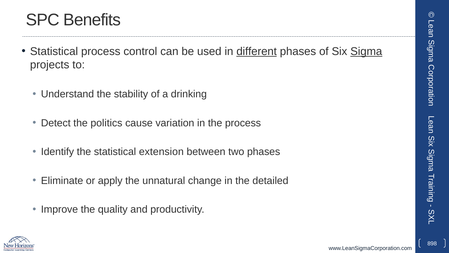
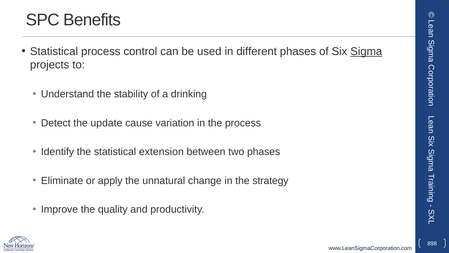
different underline: present -> none (257, 51)
politics: politics -> update (106, 123)
detailed: detailed -> strategy (270, 180)
